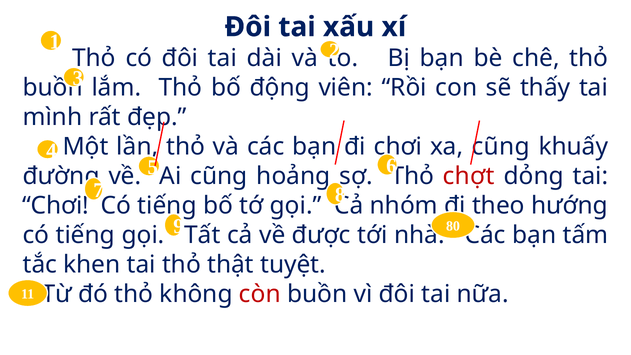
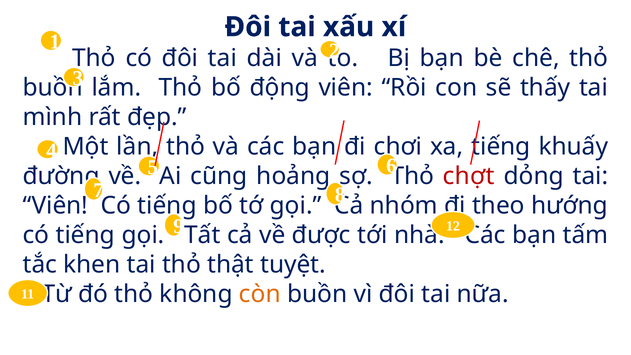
xa cũng: cũng -> tiếng (501, 147)
Chơi: Chơi -> Viên (55, 206)
80: 80 -> 12 (453, 226)
còn colour: red -> orange (260, 294)
